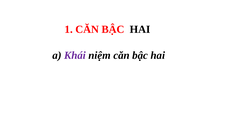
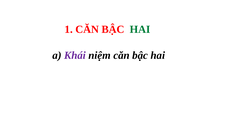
HAI colour: black -> green (140, 29)
